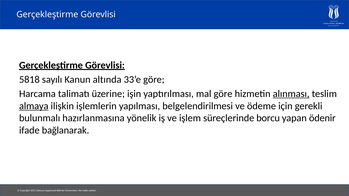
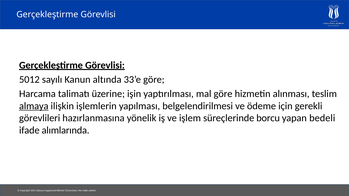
5818: 5818 -> 5012 (29, 80)
alınması underline: present -> none (291, 94)
bulunmalı: bulunmalı -> görevlileri (40, 118)
ödenir: ödenir -> bedeli (322, 118)
bağlanarak: bağlanarak -> alımlarında (66, 131)
